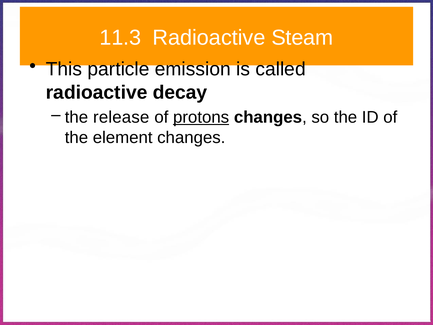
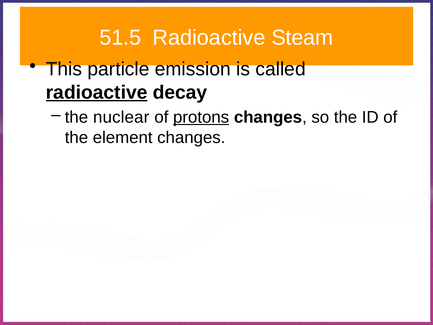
11.3: 11.3 -> 51.5 (120, 38)
radioactive underline: none -> present (97, 92)
release: release -> nuclear (121, 117)
